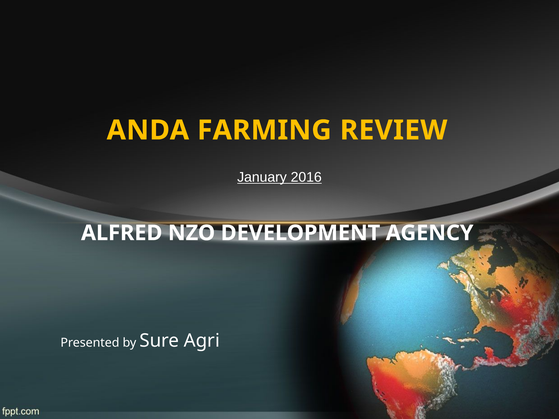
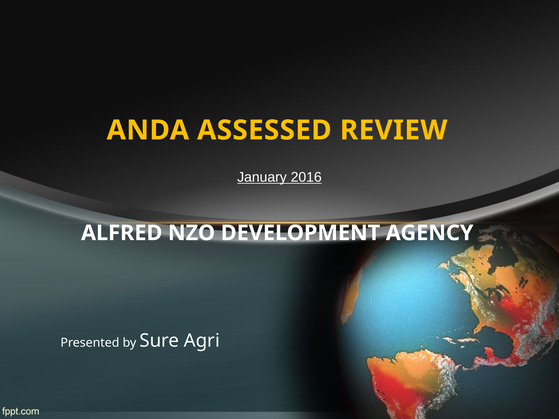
FARMING: FARMING -> ASSESSED (264, 130)
